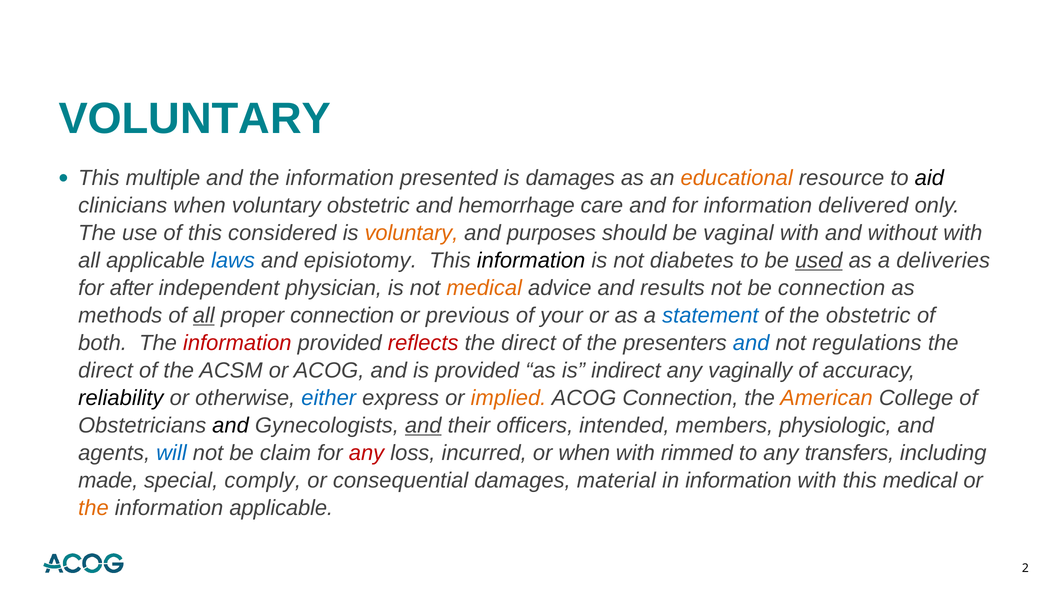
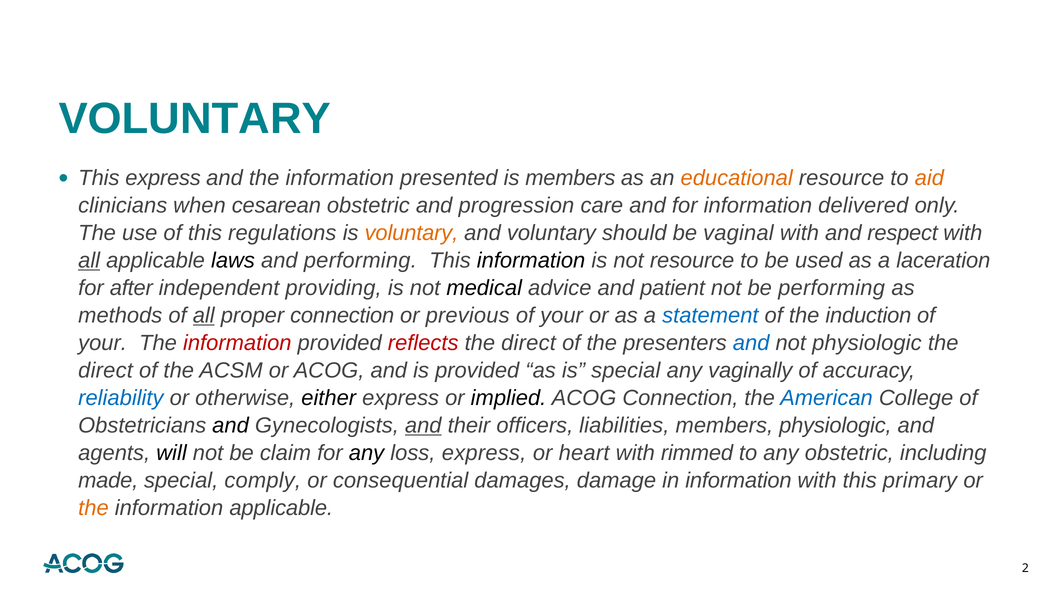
This multiple: multiple -> express (163, 178)
is damages: damages -> members (570, 178)
aid colour: black -> orange (929, 178)
when voluntary: voluntary -> cesarean (276, 205)
hemorrhage: hemorrhage -> progression (516, 205)
considered: considered -> regulations (282, 233)
and purposes: purposes -> voluntary (551, 233)
without: without -> respect (903, 233)
all underline: none -> present (89, 260)
laws colour: blue -> black (233, 260)
and episiotomy: episiotomy -> performing (360, 260)
not diabetes: diabetes -> resource (692, 260)
used underline: present -> none (819, 260)
deliveries: deliveries -> laceration (943, 260)
physician: physician -> providing (334, 288)
medical colour: orange -> black (484, 288)
results: results -> patient (673, 288)
be connection: connection -> performing (832, 288)
the obstetric: obstetric -> induction (868, 315)
both: both -> your (103, 343)
not regulations: regulations -> physiologic (867, 343)
is indirect: indirect -> special (626, 370)
reliability colour: black -> blue (121, 398)
either colour: blue -> black (329, 398)
implied colour: orange -> black (509, 398)
American colour: orange -> blue (826, 398)
intended: intended -> liabilities (624, 425)
will colour: blue -> black (172, 453)
any colour: red -> black (366, 453)
loss incurred: incurred -> express (484, 453)
or when: when -> heart (584, 453)
any transfers: transfers -> obstetric (849, 453)
material: material -> damage (616, 480)
this medical: medical -> primary (920, 480)
